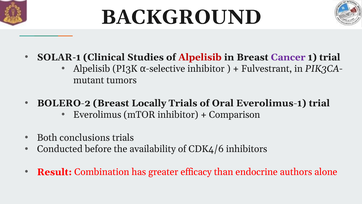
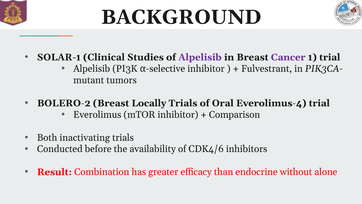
Alpelisib colour: red -> purple (200, 57)
Everolimus-1: Everolimus-1 -> Everolimus-4 (271, 103)
conclusions: conclusions -> inactivating (85, 137)
authors: authors -> without (296, 172)
